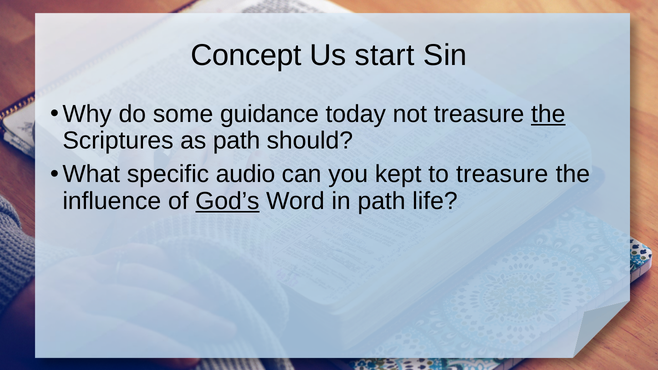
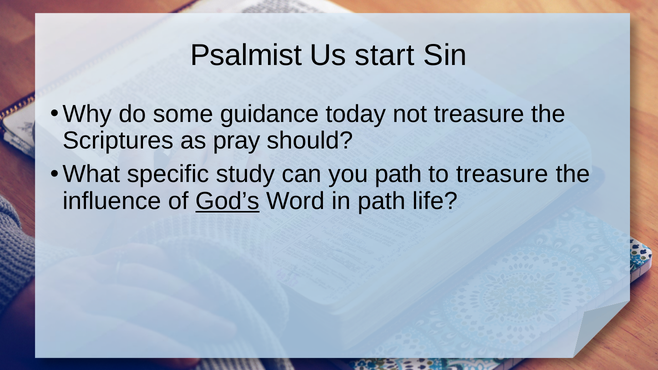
Concept: Concept -> Psalmist (246, 55)
the underline: present -> none (548, 114)
as path: path -> pray (237, 141)
audio: audio -> study (245, 174)
you kept: kept -> path (398, 174)
